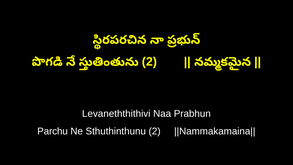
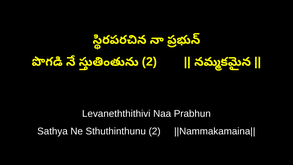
Parchu: Parchu -> Sathya (52, 131)
